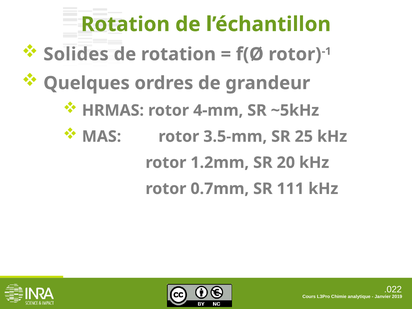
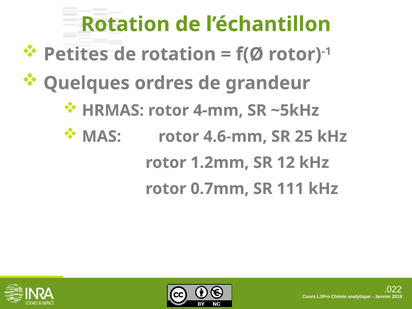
Solides: Solides -> Petites (76, 54)
3.5-mm: 3.5-mm -> 4.6-mm (235, 137)
20: 20 -> 12 (286, 163)
